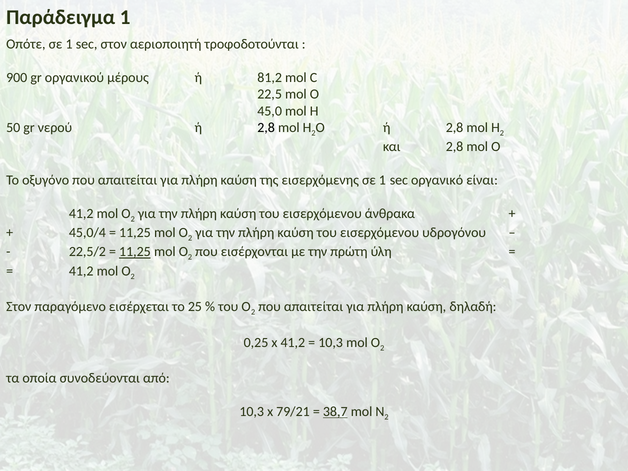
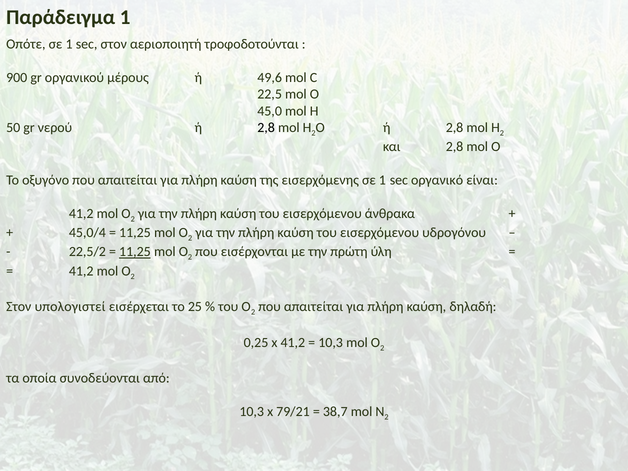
81,2: 81,2 -> 49,6 (270, 78)
παραγόμενο: παραγόμενο -> υπολογιστεί (70, 307)
38,7 underline: present -> none (335, 412)
